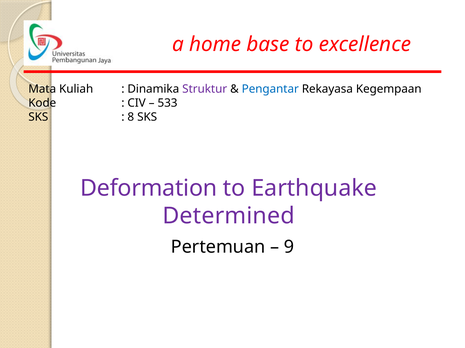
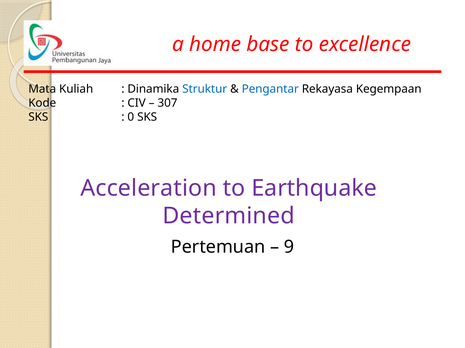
Struktur colour: purple -> blue (205, 89)
533: 533 -> 307 (168, 103)
8: 8 -> 0 (131, 117)
Deformation: Deformation -> Acceleration (149, 188)
